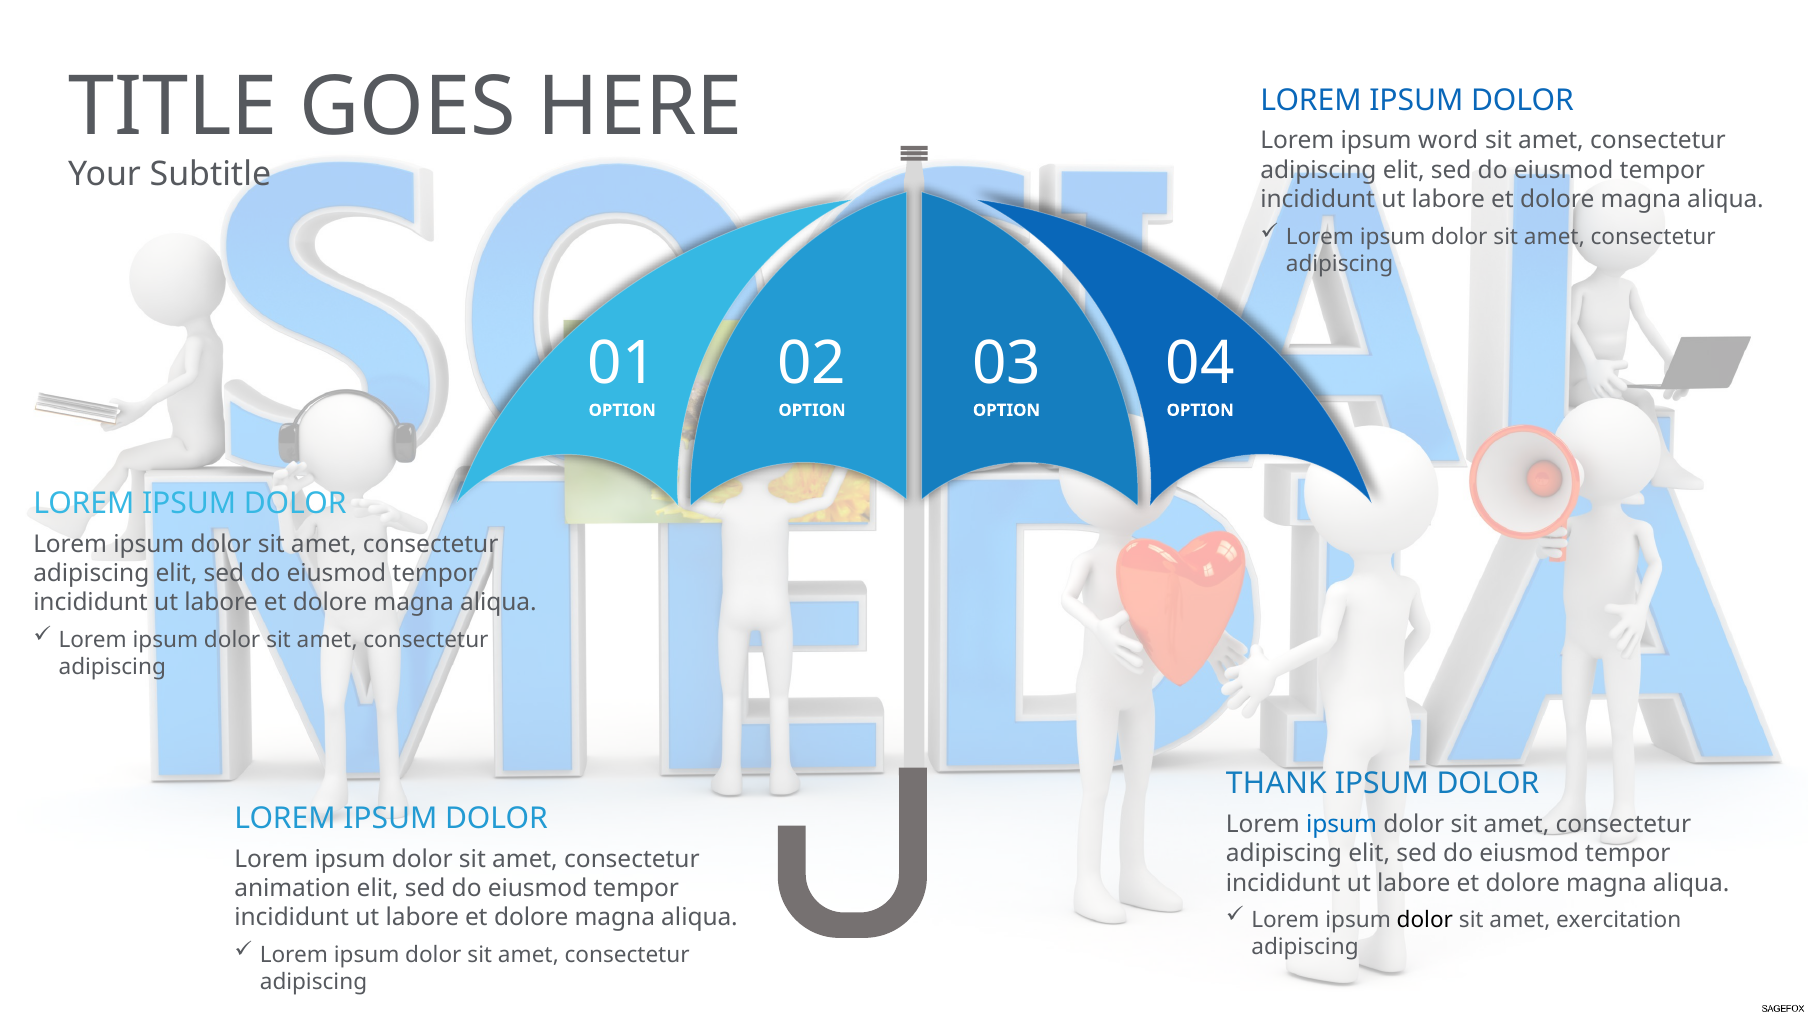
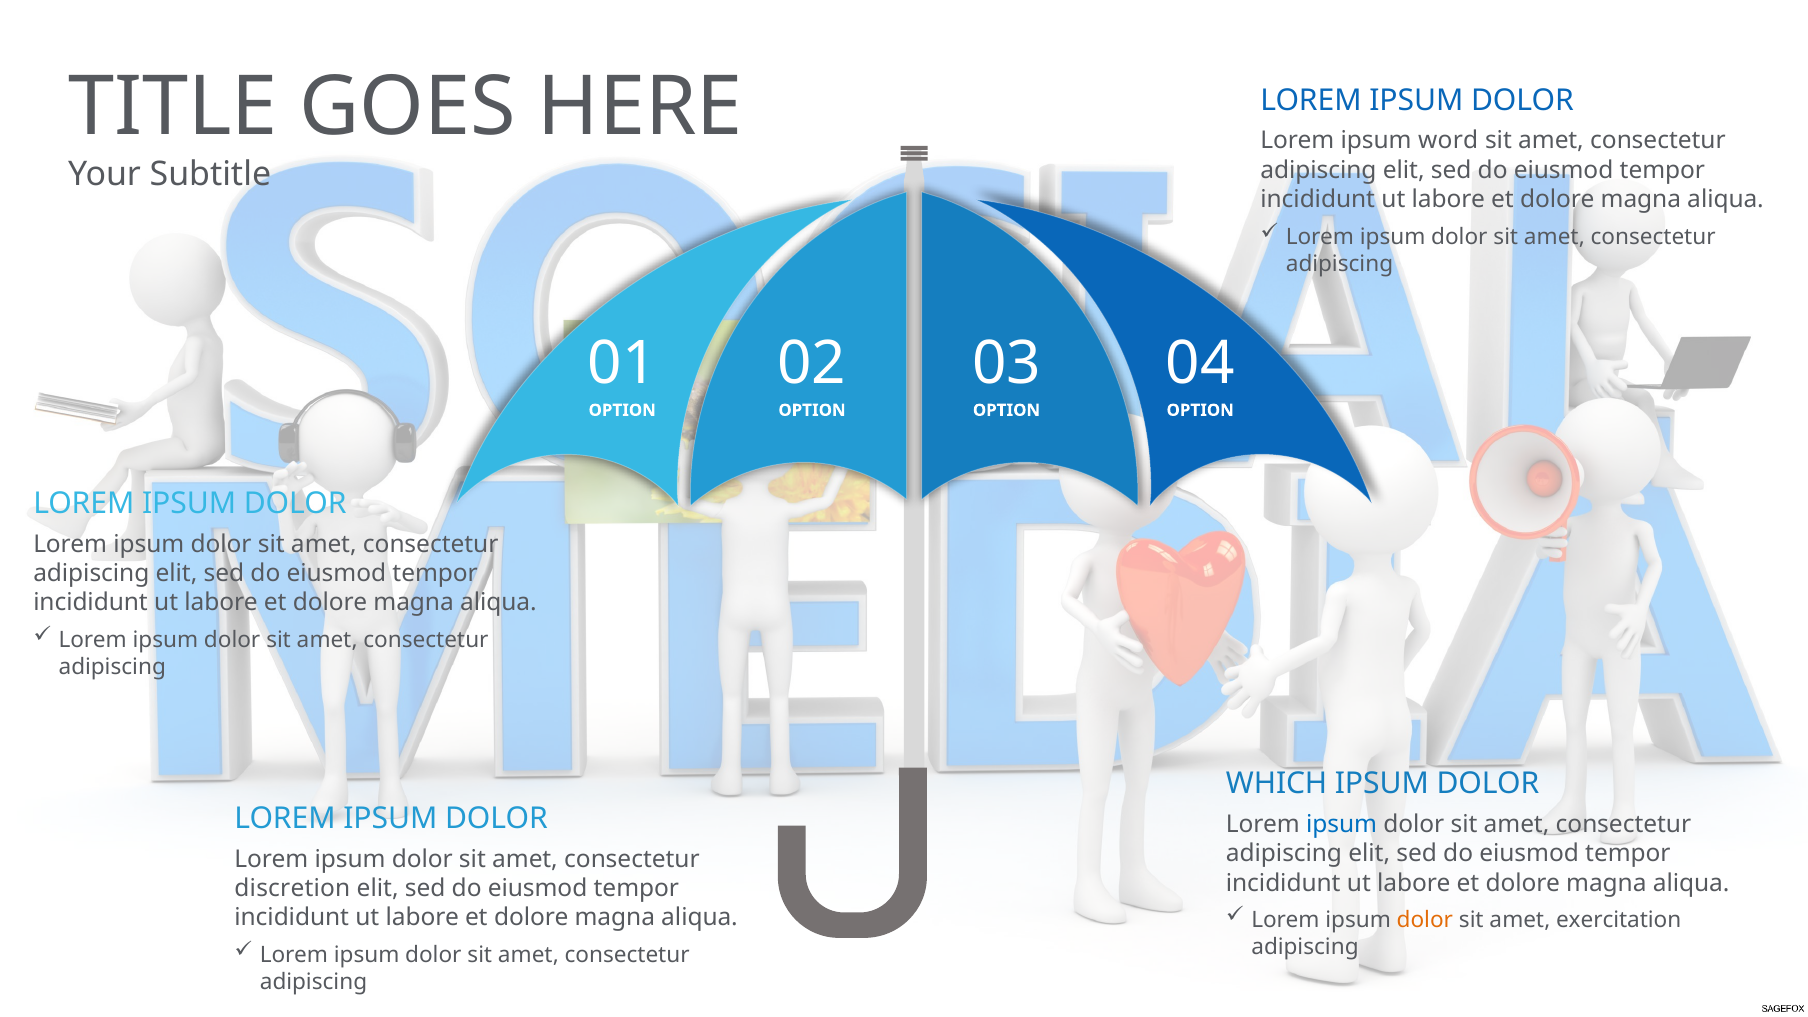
THANK: THANK -> WHICH (1277, 784)
animation: animation -> discretion (292, 888)
dolor colour: black -> orange (1425, 920)
